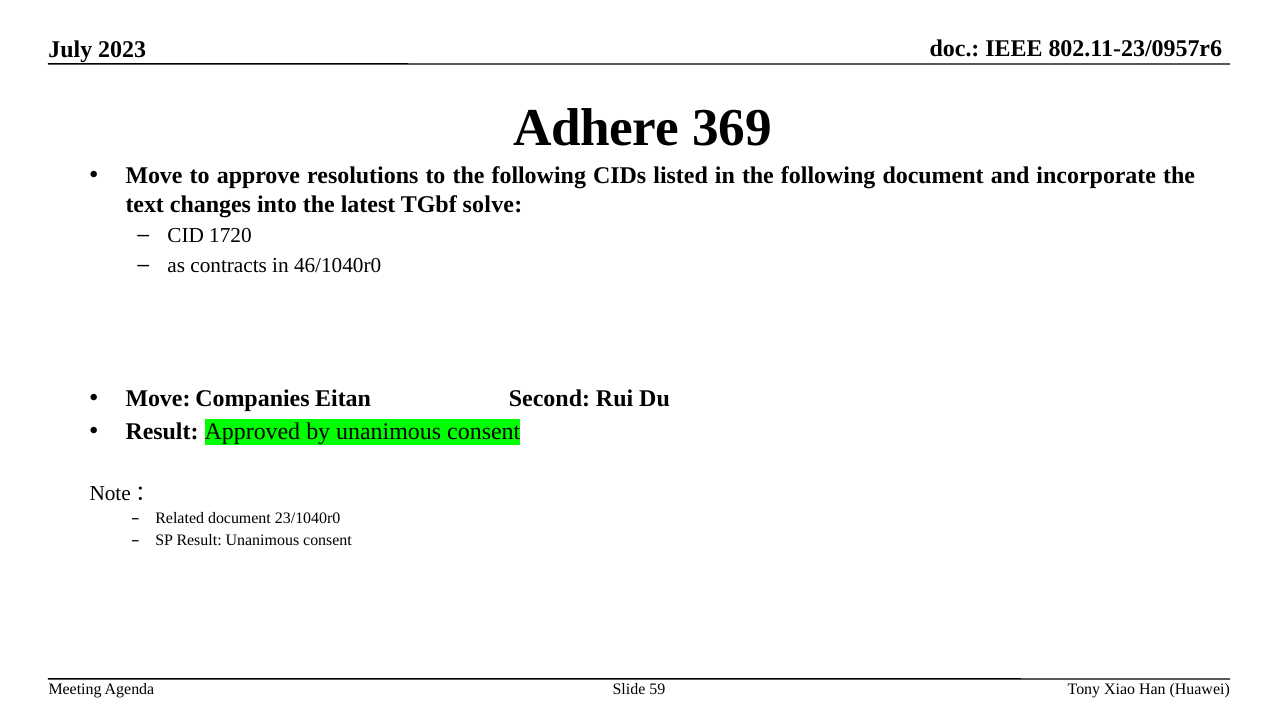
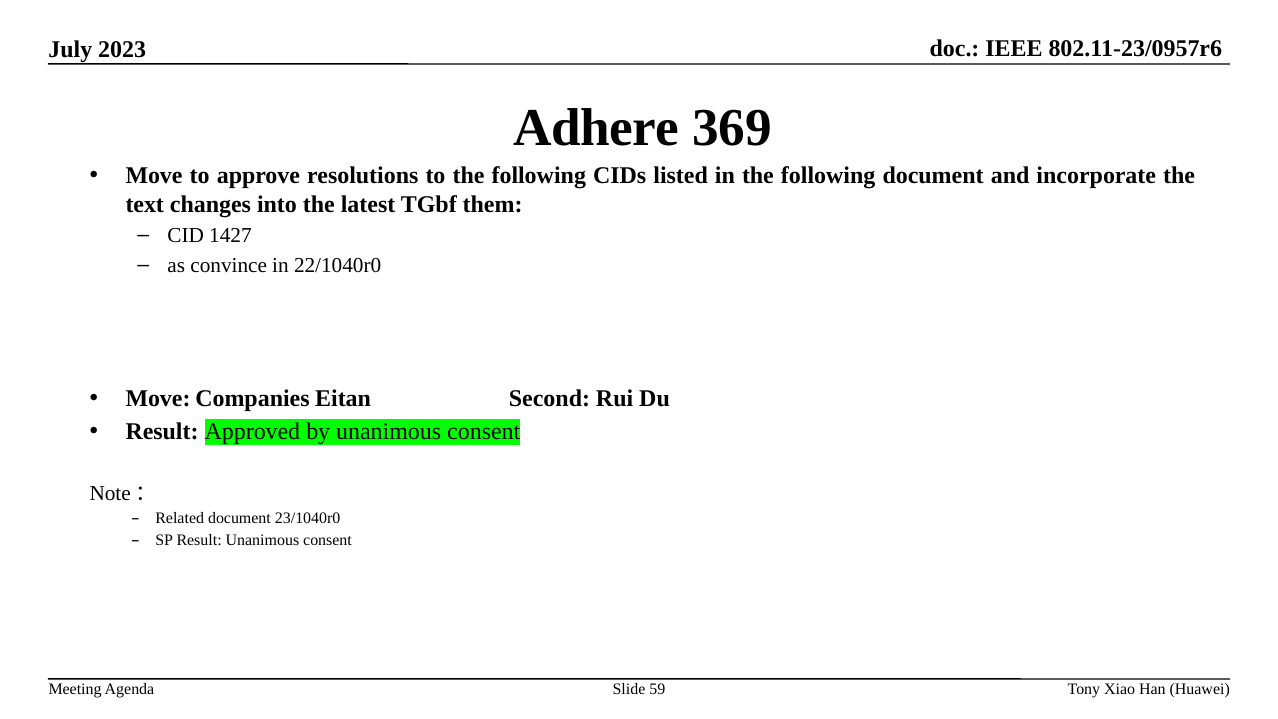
solve: solve -> them (493, 205)
1720: 1720 -> 1427 (230, 236)
contracts: contracts -> convince (229, 266)
46/1040r0: 46/1040r0 -> 22/1040r0 (338, 266)
